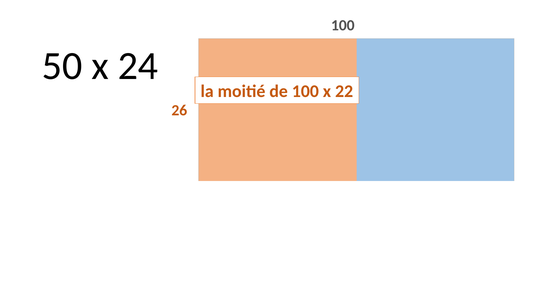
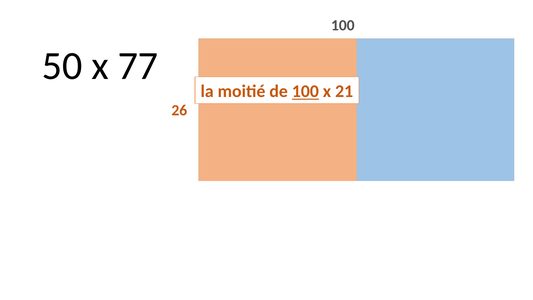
24: 24 -> 77 (138, 66)
100 underline: none -> present (305, 91)
22: 22 -> 21 (344, 91)
